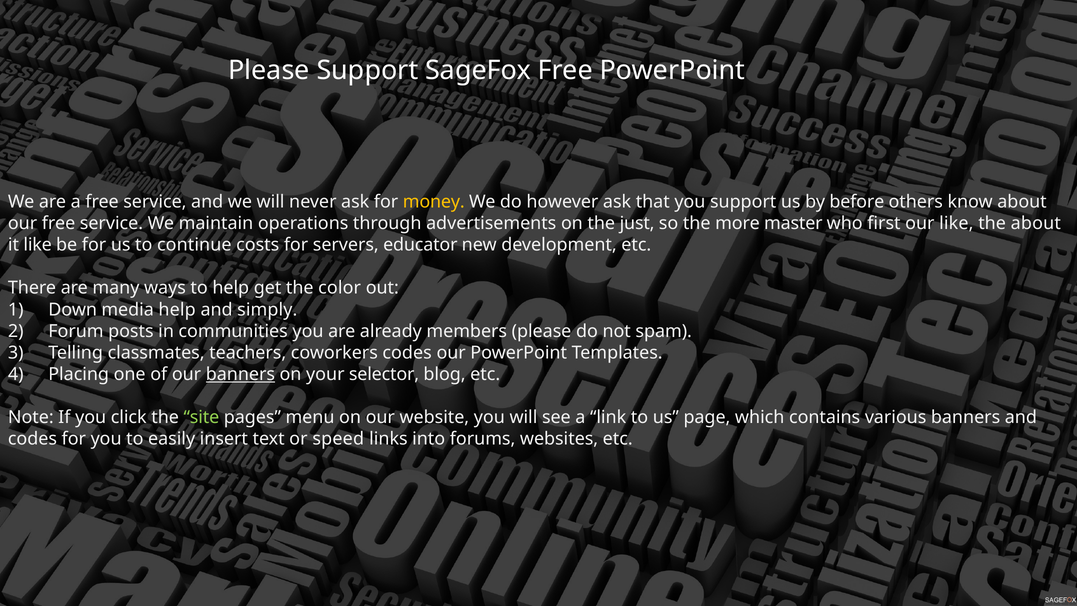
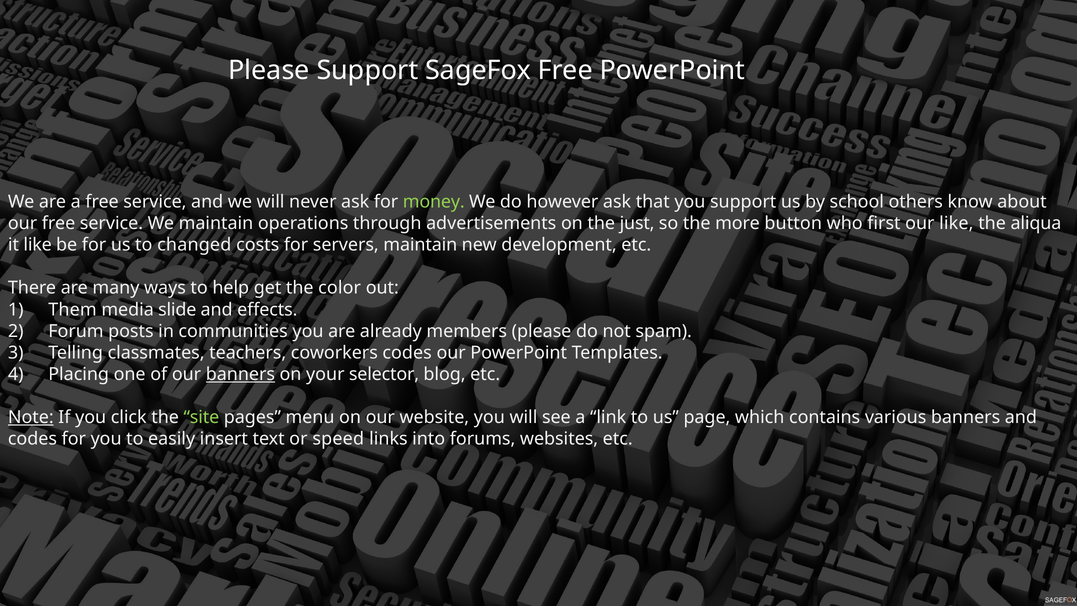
money colour: yellow -> light green (434, 202)
before: before -> school (857, 202)
master: master -> button (793, 223)
the about: about -> aliqua (1036, 223)
continue: continue -> changed (194, 245)
servers educator: educator -> maintain (420, 245)
Down: Down -> Them (73, 310)
media help: help -> slide (177, 310)
simply: simply -> effects (267, 310)
Note underline: none -> present (31, 417)
